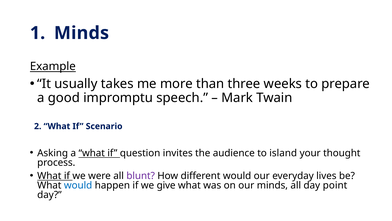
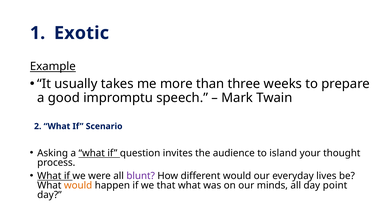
Minds: Minds -> Exotic (82, 33)
would colour: blue -> orange (78, 185)
give: give -> that (166, 185)
